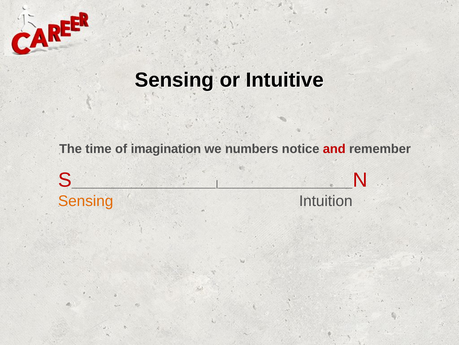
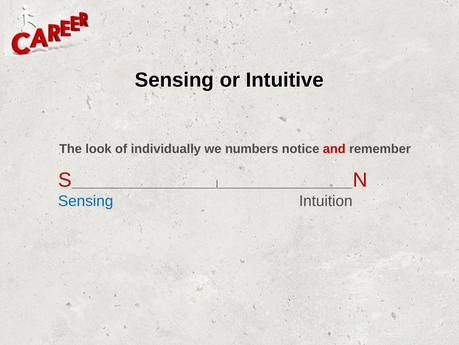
time: time -> look (98, 149)
imagination: imagination -> individually (166, 149)
Sensing colour: orange -> blue (86, 201)
